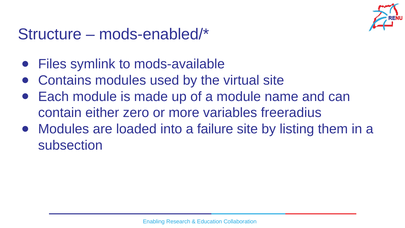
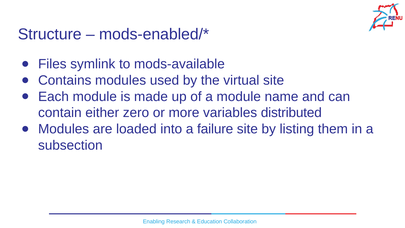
freeradius: freeradius -> distributed (291, 113)
